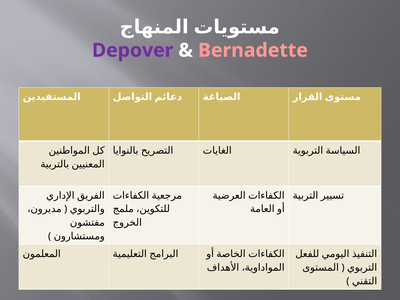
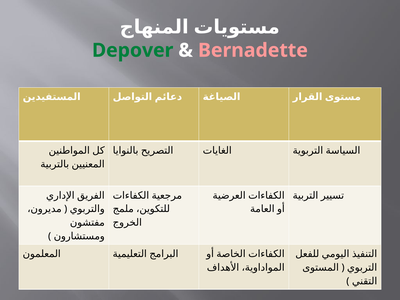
Depover colour: purple -> green (133, 50)
